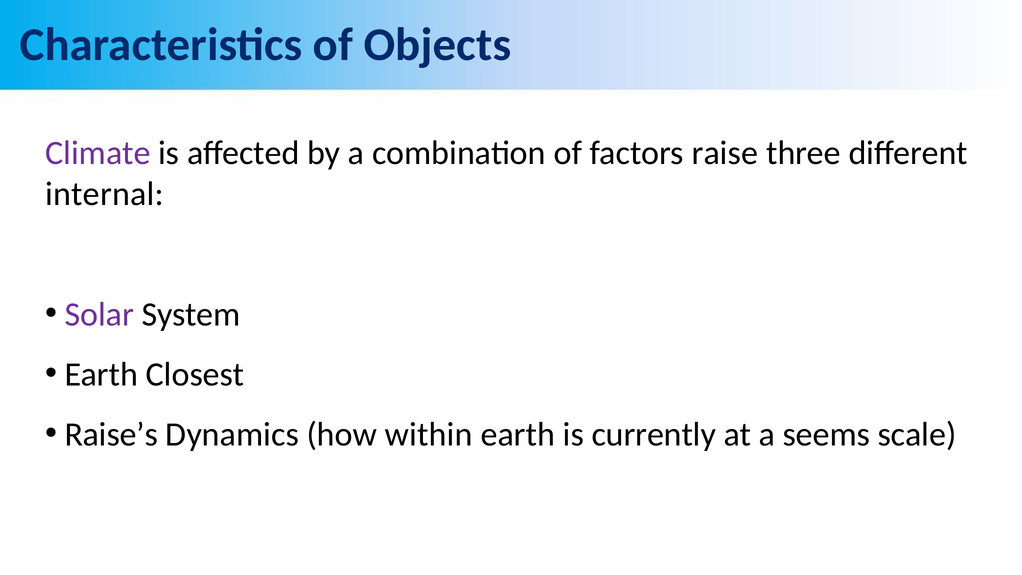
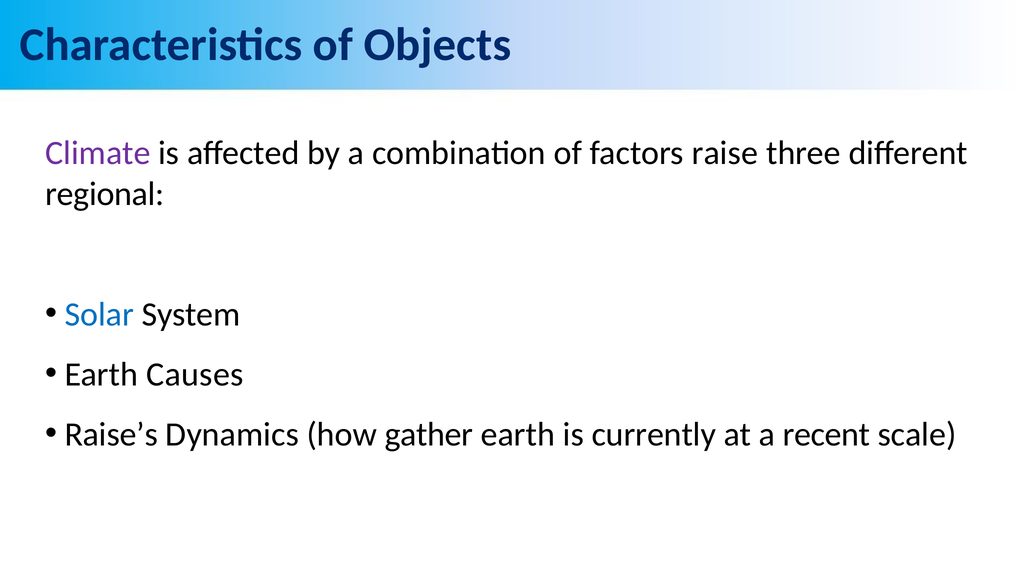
internal: internal -> regional (105, 194)
Solar colour: purple -> blue (99, 314)
Closest: Closest -> Causes (195, 374)
within: within -> gather (429, 434)
seems: seems -> recent (827, 434)
